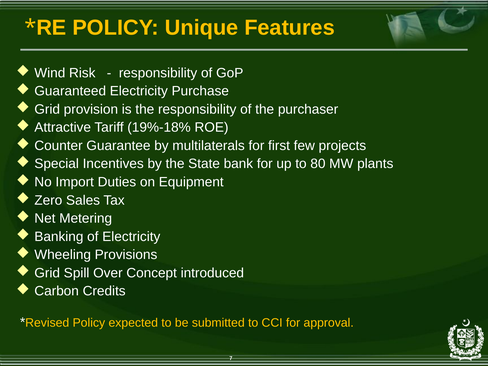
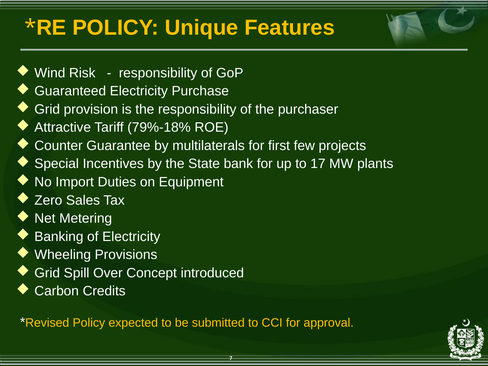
19%-18%: 19%-18% -> 79%-18% (159, 127)
80: 80 -> 17 (318, 164)
